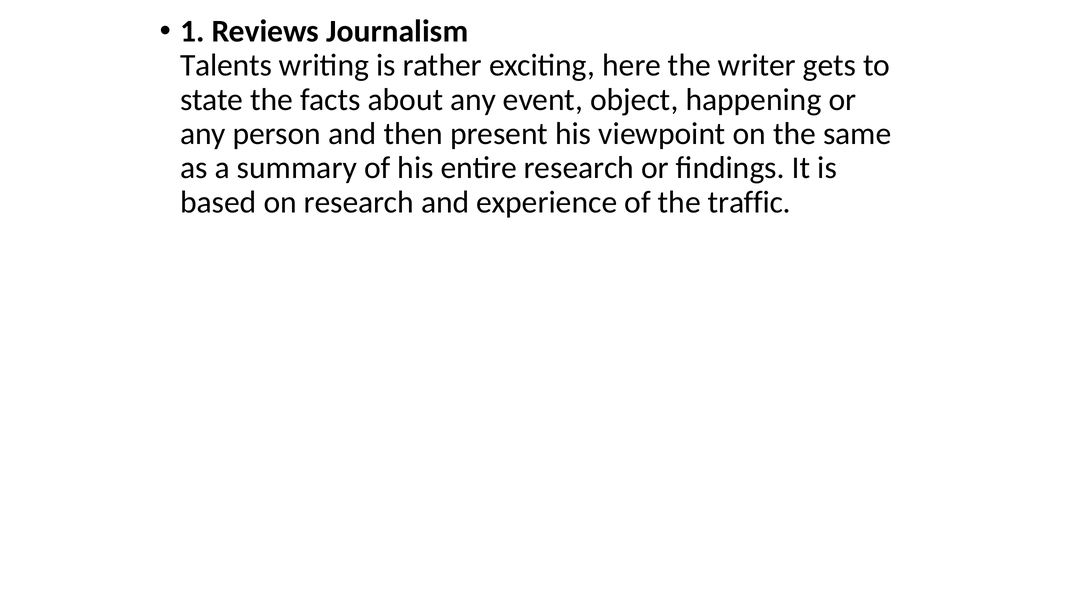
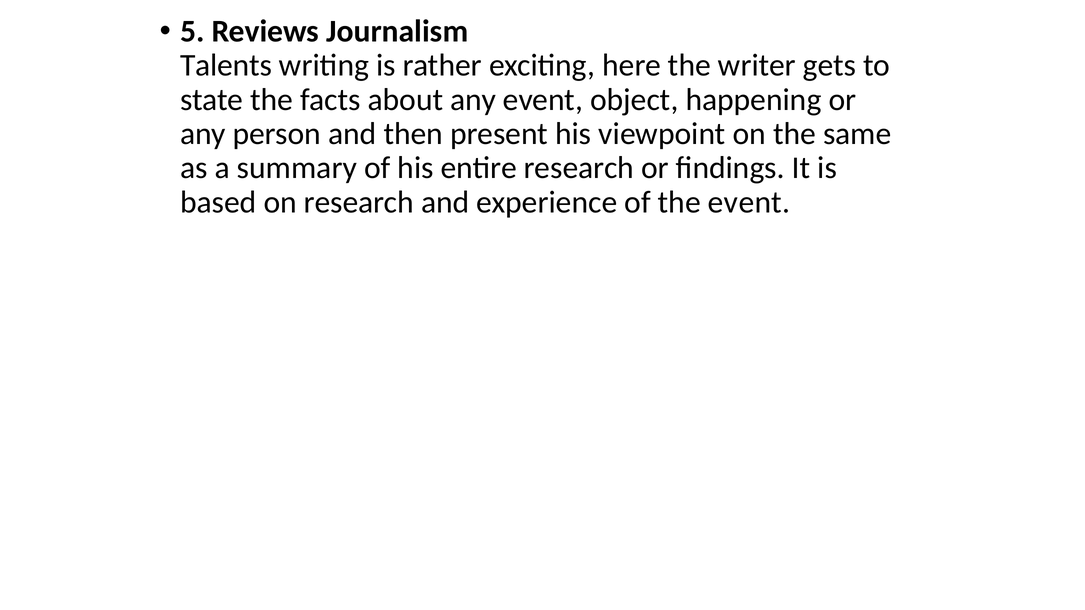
1: 1 -> 5 (192, 31)
the traffic: traffic -> event (749, 202)
